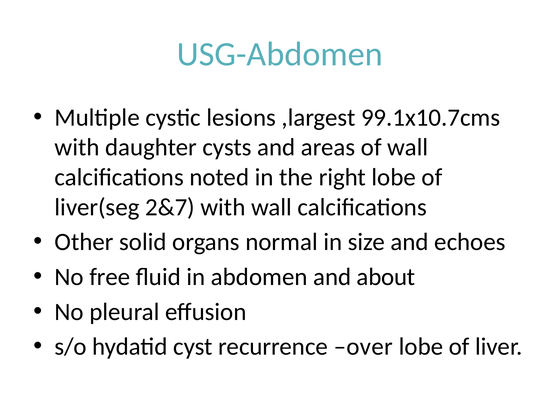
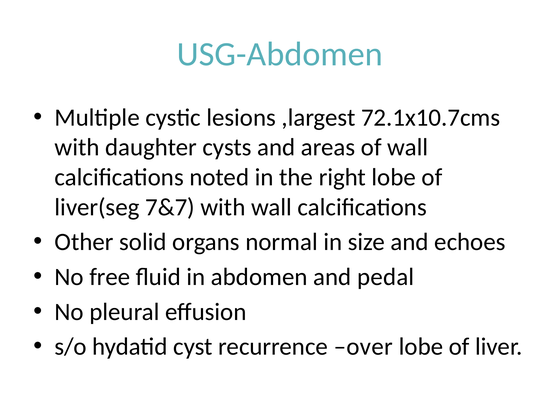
99.1x10.7cms: 99.1x10.7cms -> 72.1x10.7cms (431, 117)
2&7: 2&7 -> 7&7 (170, 207)
about: about -> pedal (386, 277)
